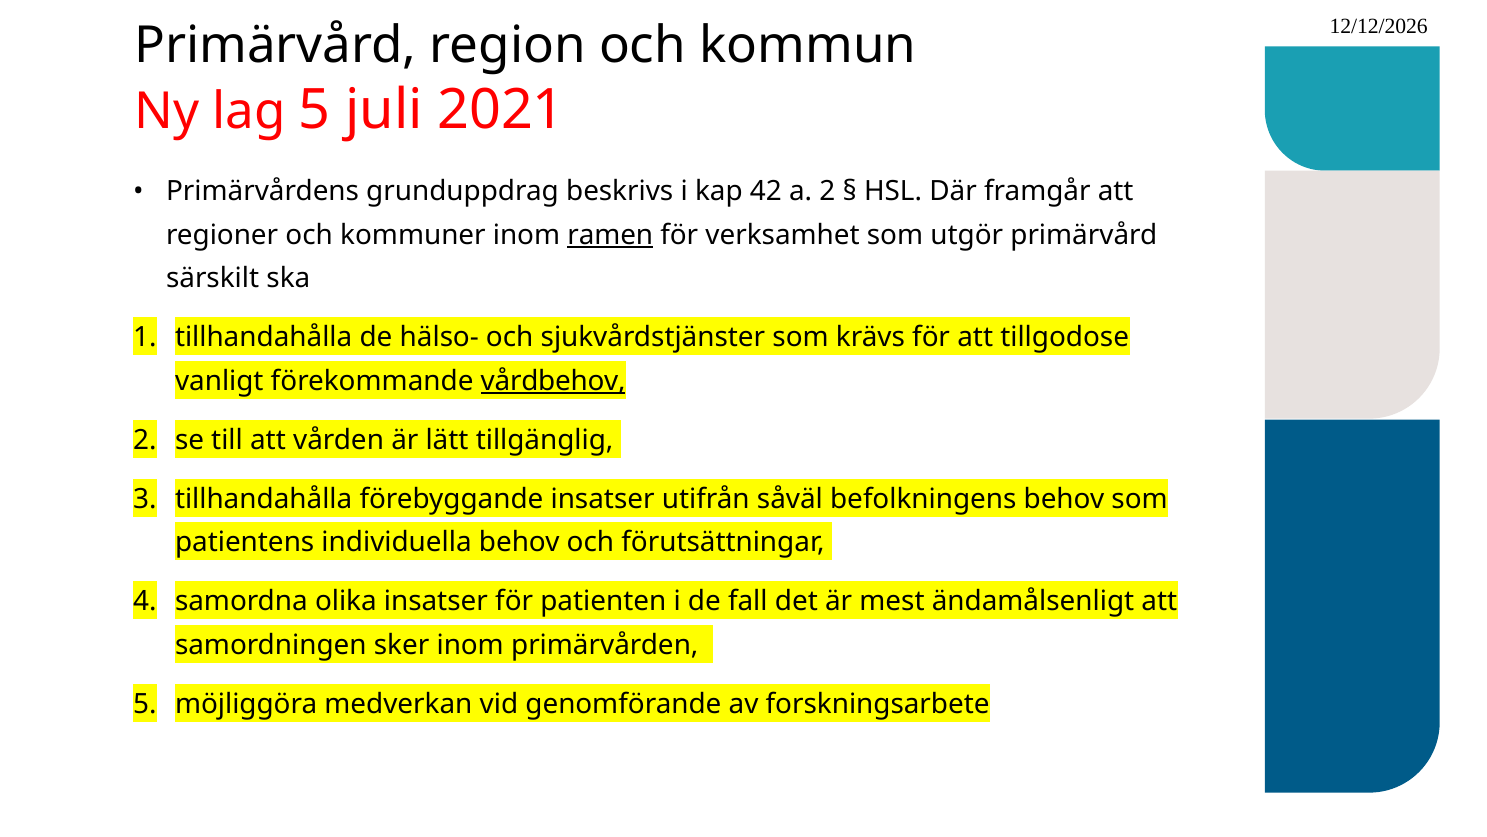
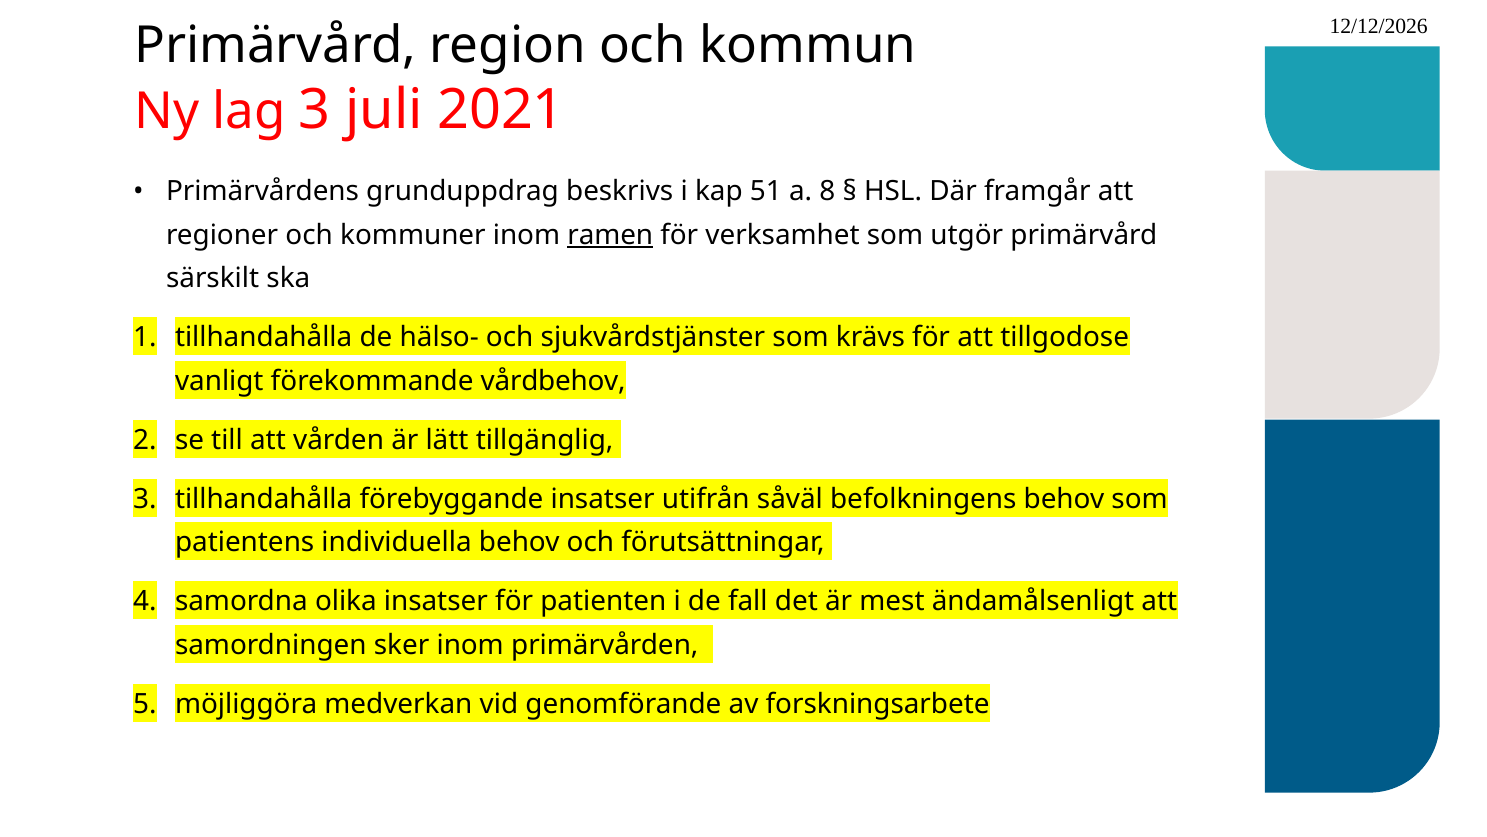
lag 5: 5 -> 3 (315, 110)
42: 42 -> 51 (766, 192)
a 2: 2 -> 8 (827, 192)
vårdbehov underline: present -> none (553, 381)
